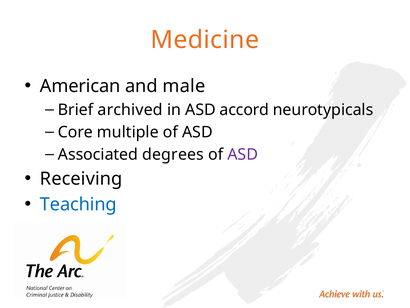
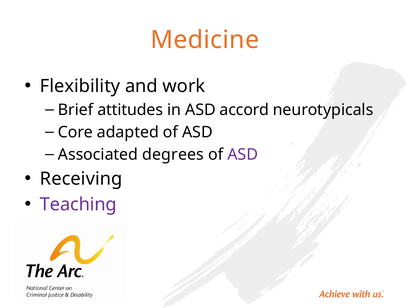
American: American -> Flexibility (80, 86)
male: male -> work (184, 86)
archived: archived -> attitudes (130, 110)
multiple: multiple -> adapted (128, 132)
Teaching colour: blue -> purple (78, 204)
